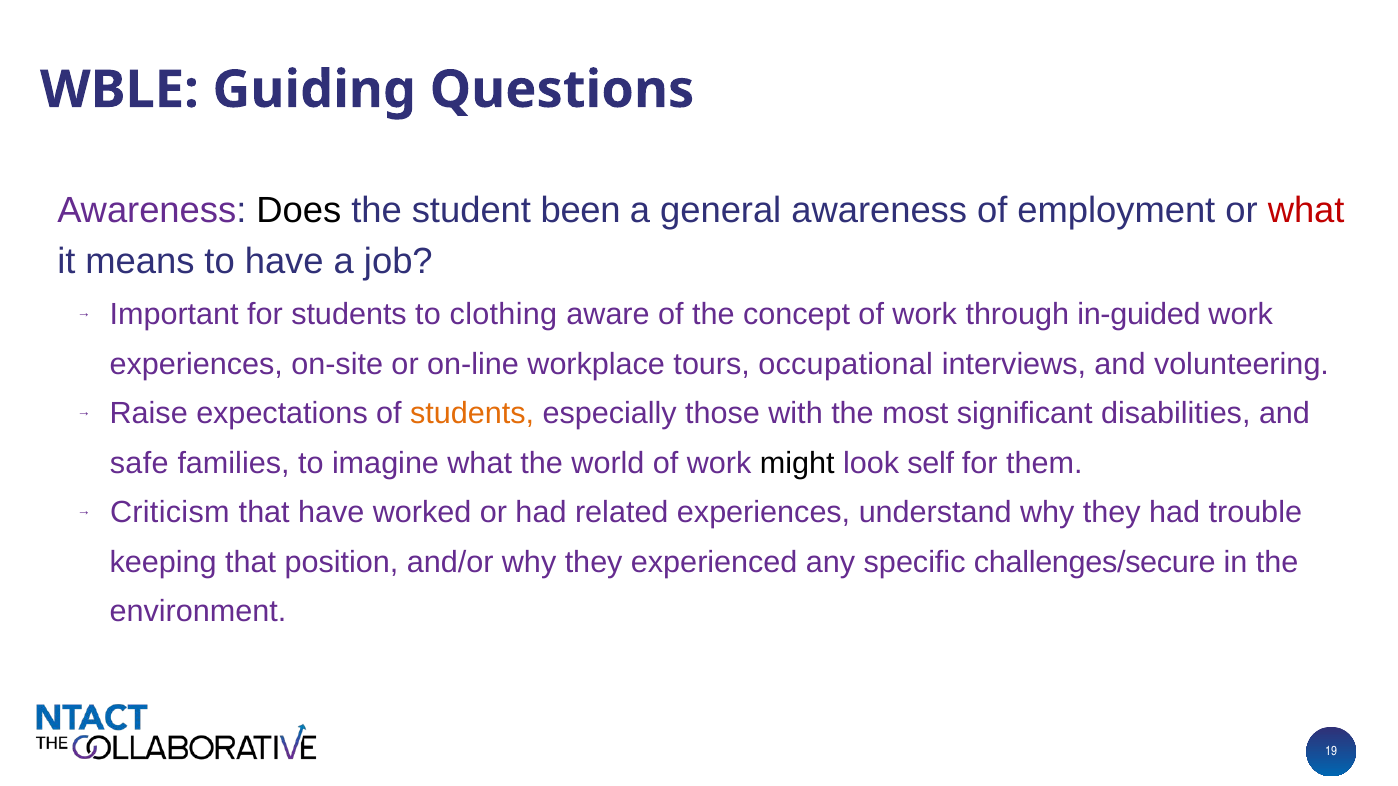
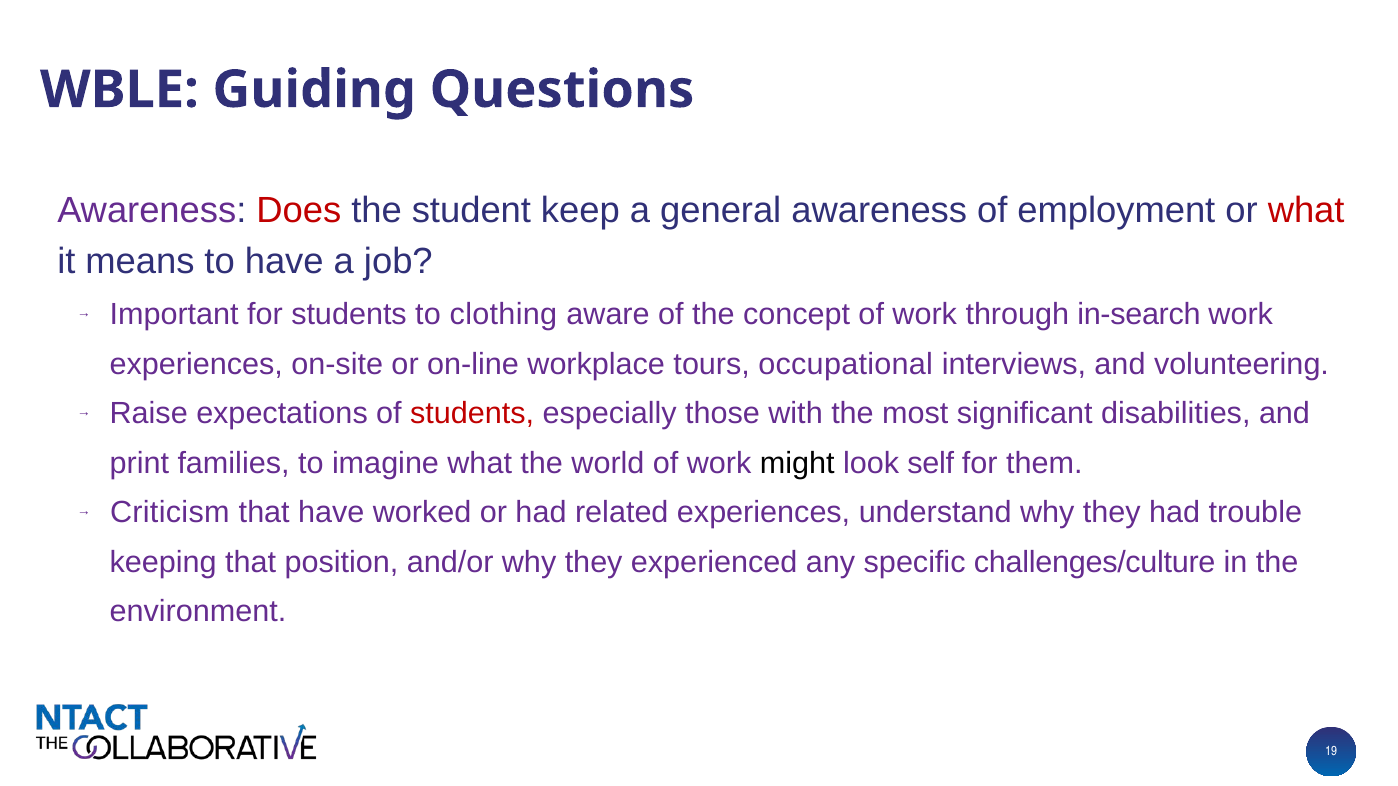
Does colour: black -> red (299, 211)
been: been -> keep (580, 211)
in-guided: in-guided -> in-search (1139, 315)
students colour: orange -> red (472, 414)
safe: safe -> print (139, 463)
challenges/secure: challenges/secure -> challenges/culture (1095, 562)
